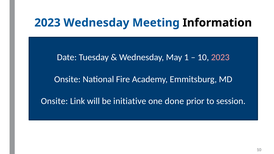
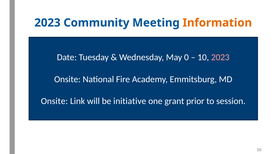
2023 Wednesday: Wednesday -> Community (96, 23)
Information colour: black -> orange (217, 23)
1: 1 -> 0 (186, 57)
done: done -> grant (174, 101)
